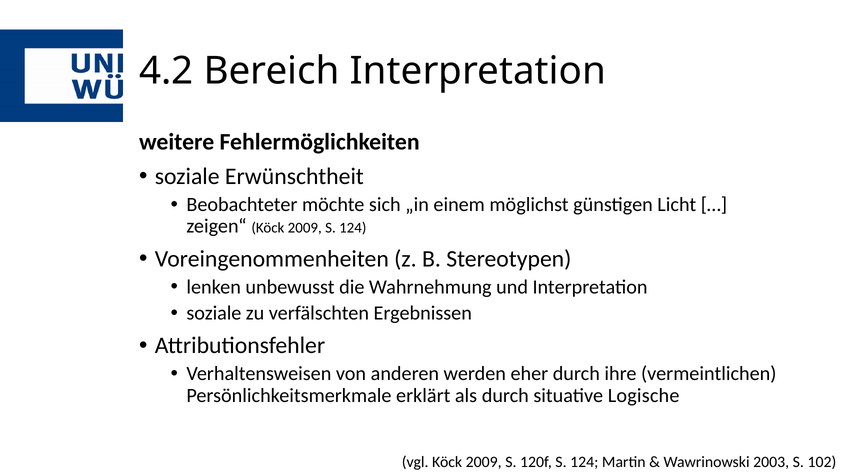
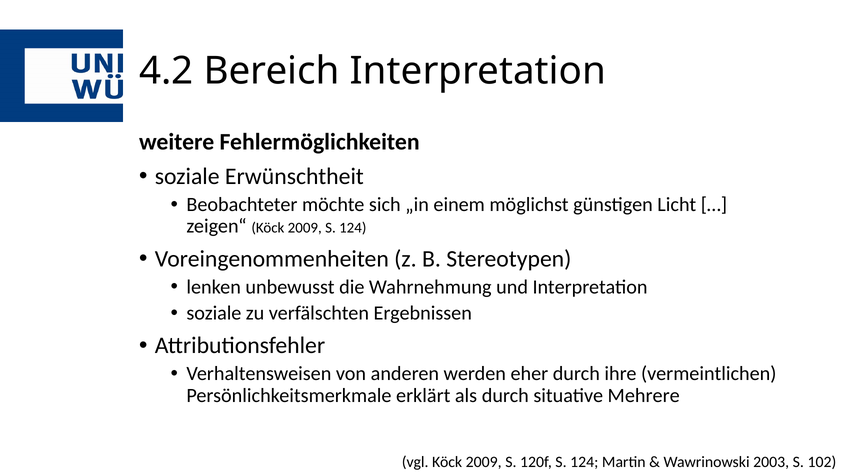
Logische: Logische -> Mehrere (644, 396)
